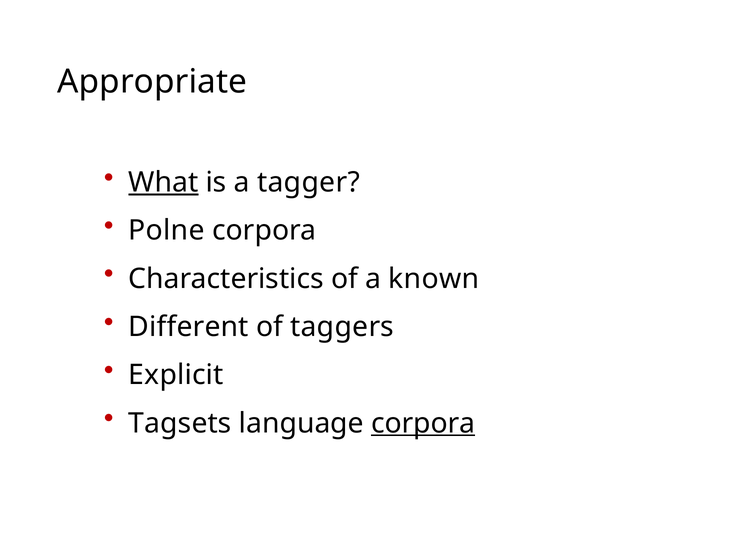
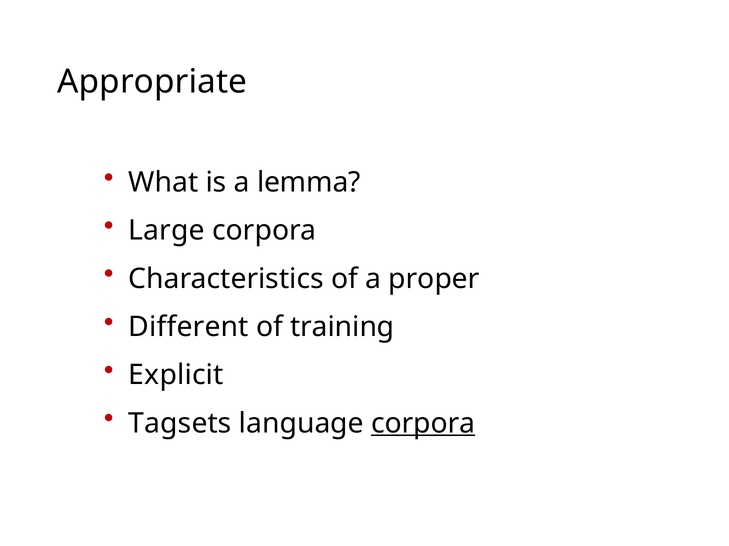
What underline: present -> none (163, 183)
tagger: tagger -> lemma (309, 183)
Polne: Polne -> Large (167, 231)
known: known -> proper (434, 279)
taggers: taggers -> training (342, 327)
